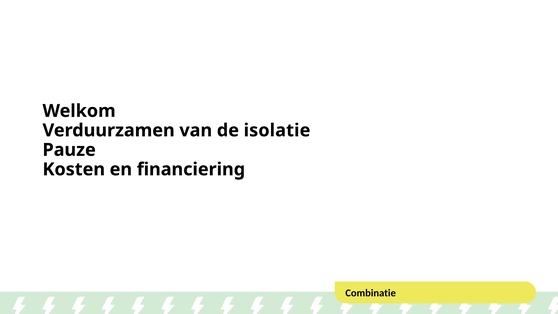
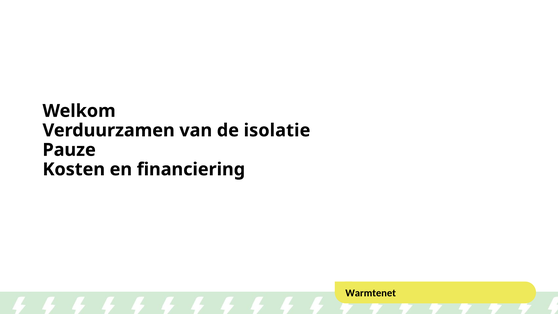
Combinatie: Combinatie -> Warmtenet (371, 293)
